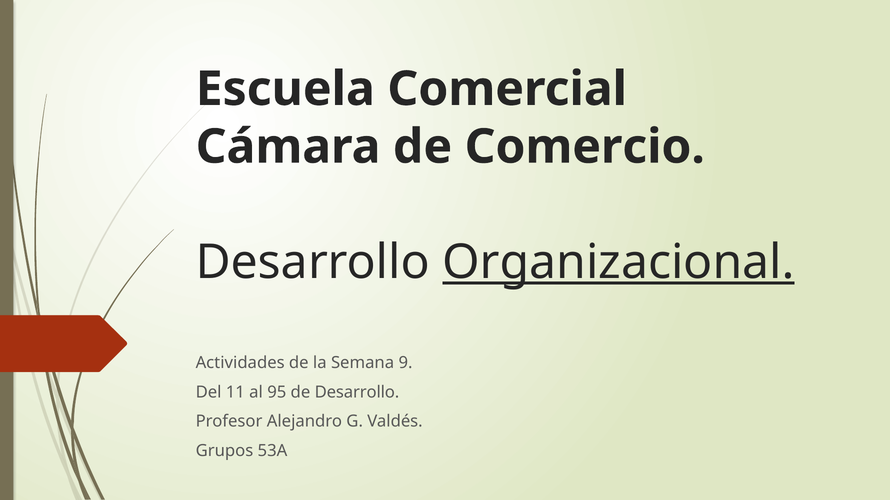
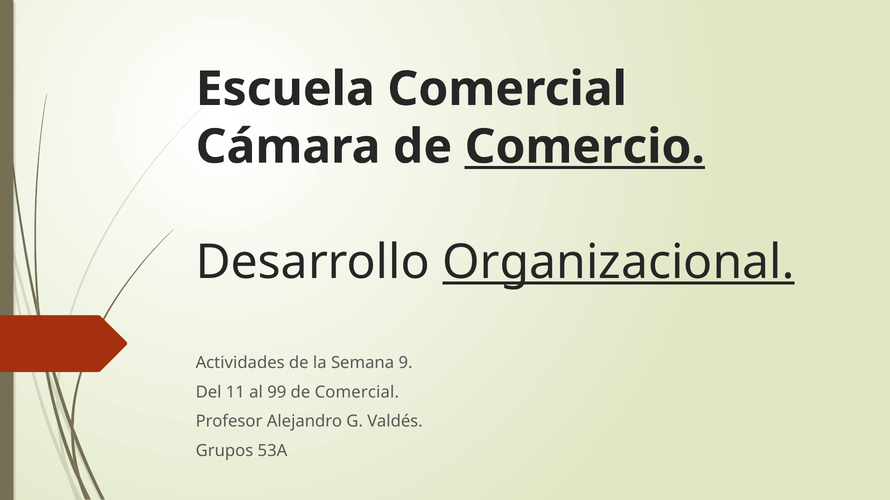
Comercio underline: none -> present (585, 147)
95: 95 -> 99 (277, 393)
de Desarrollo: Desarrollo -> Comercial (357, 393)
